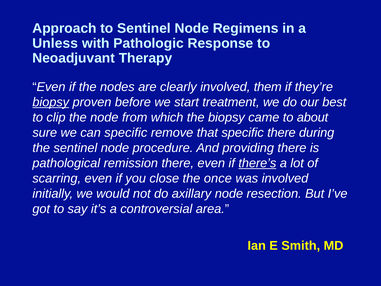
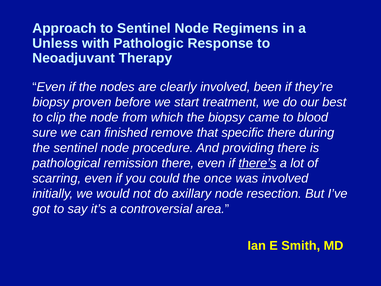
them: them -> been (268, 87)
biopsy underline: present -> none (51, 102)
about: about -> blood (312, 117)
can specific: specific -> finished (126, 132)
close: close -> could (164, 178)
